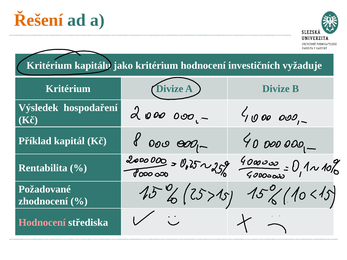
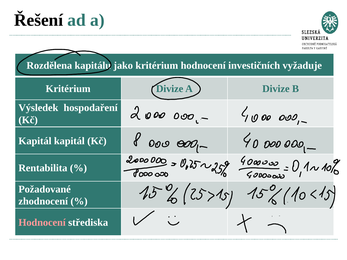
Řešení colour: orange -> black (39, 20)
Kritérium: Kritérium -> Rozdělena (49, 66)
Příklad: Příklad -> Kapitál (35, 141)
